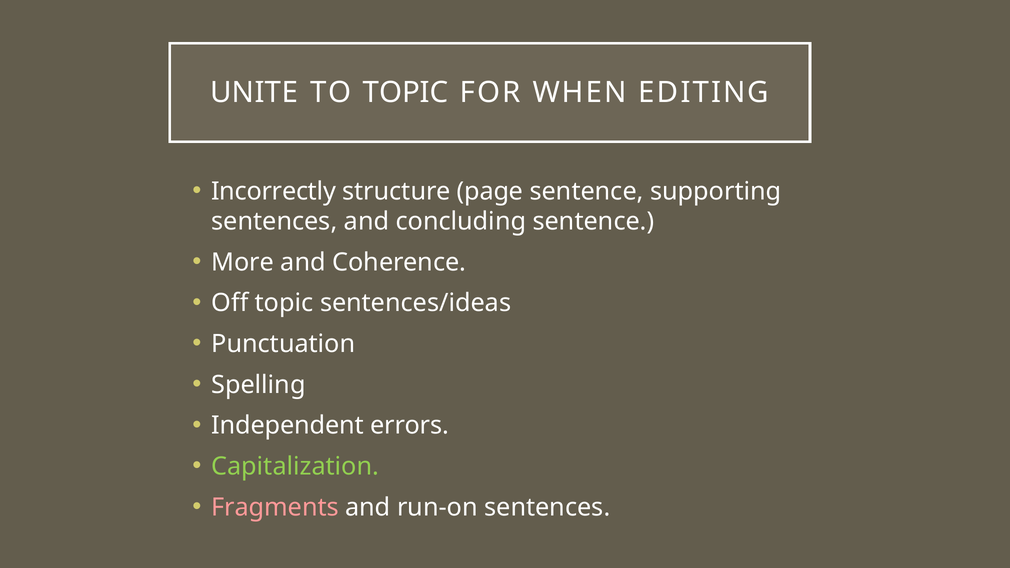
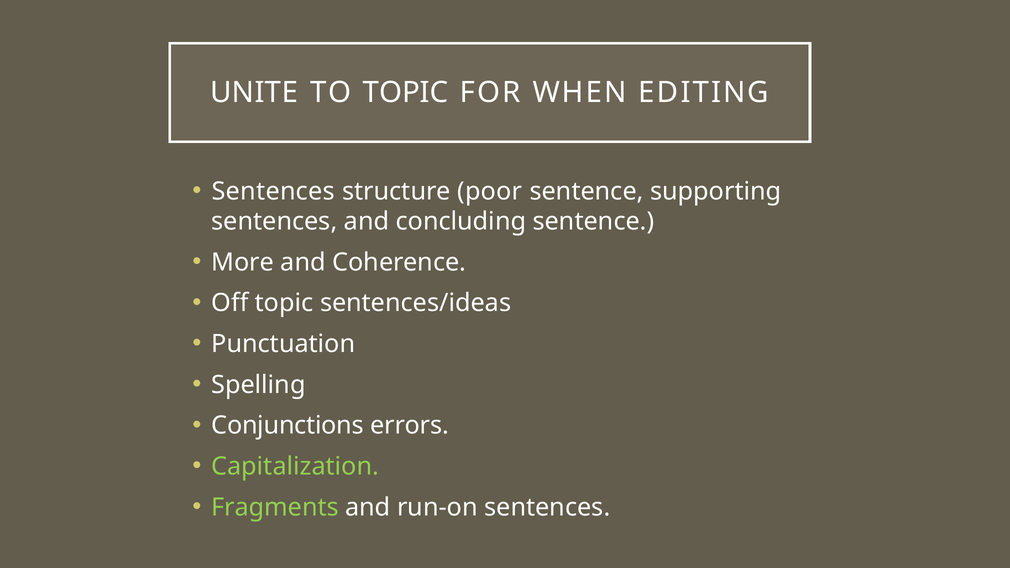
Incorrectly: Incorrectly -> Sentences (273, 191)
page: page -> poor (490, 191)
Independent: Independent -> Conjunctions (288, 426)
Fragments colour: pink -> light green (275, 507)
